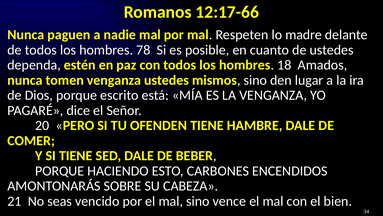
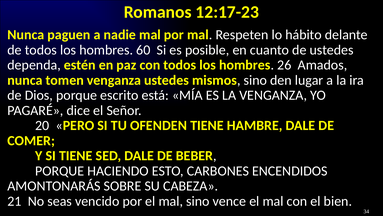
12:17-66: 12:17-66 -> 12:17-23 (227, 12)
madre: madre -> hábito (304, 35)
78: 78 -> 60 (143, 50)
18: 18 -> 26 (284, 65)
